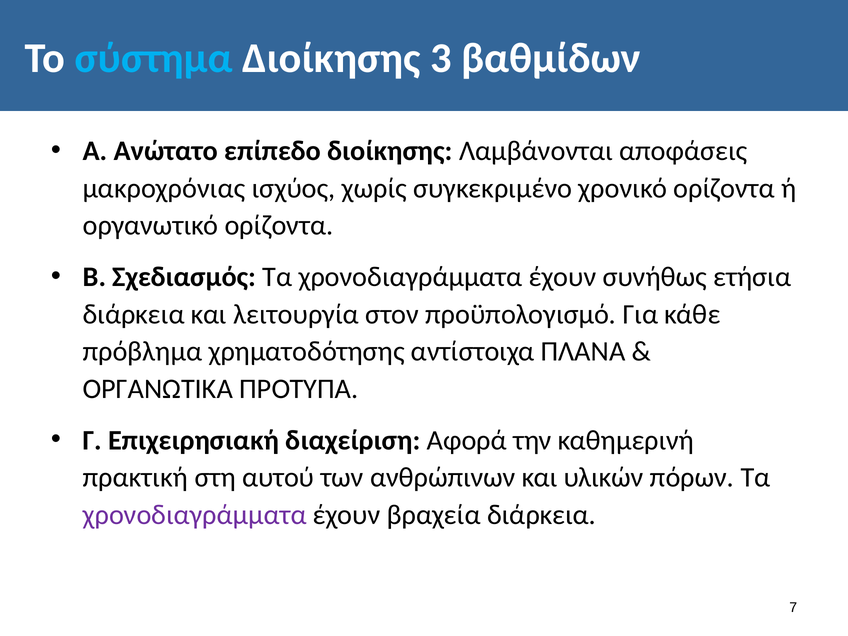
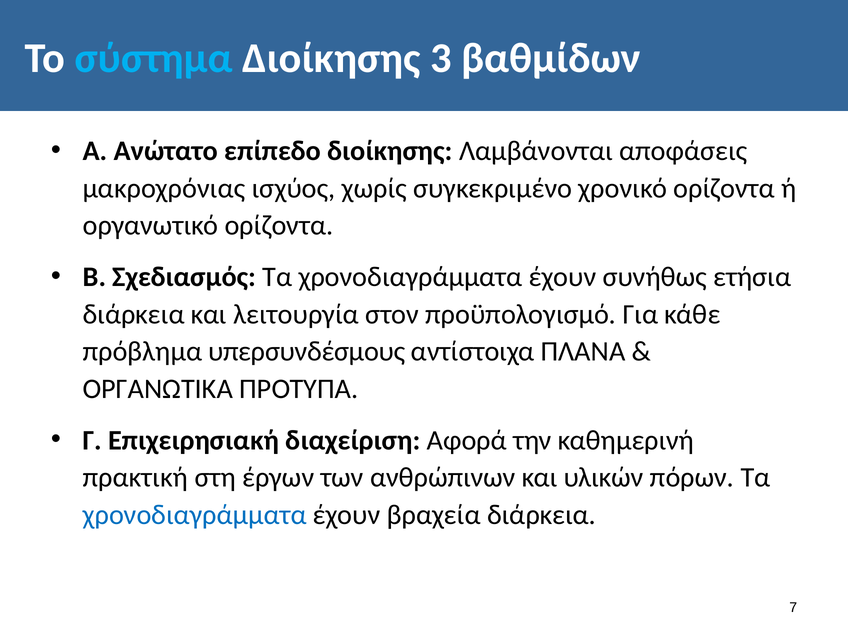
χρηματοδότησης: χρηματοδότησης -> υπερσυνδέσμους (307, 351)
αυτού: αυτού -> έργων (278, 477)
χρονοδιαγράμματα colour: purple -> blue (195, 515)
